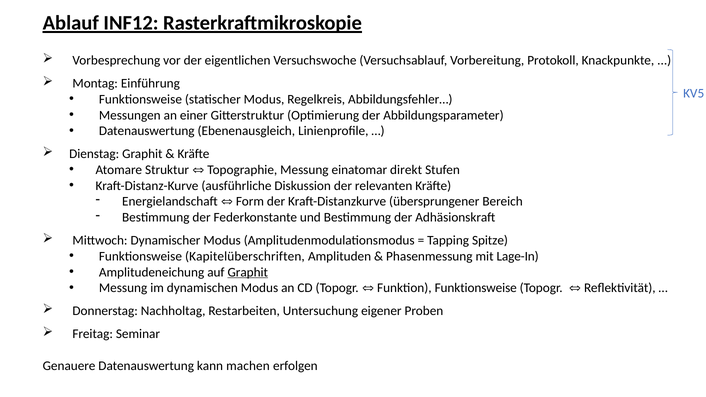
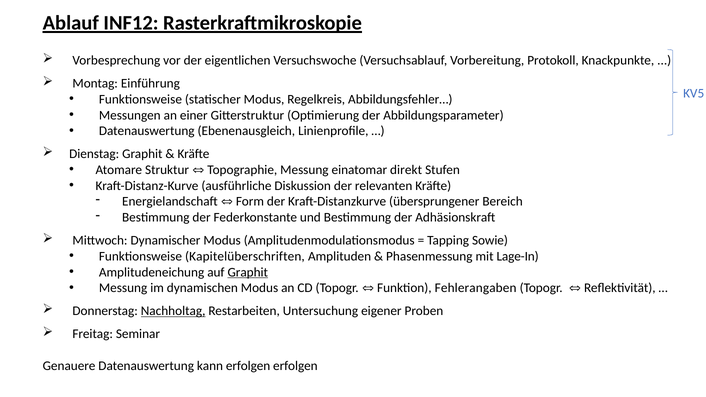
Spitze: Spitze -> Sowie (490, 240)
Funktion Funktionsweise: Funktionsweise -> Fehlerangaben (476, 288)
Nachholtag underline: none -> present (173, 311)
kann machen: machen -> erfolgen (248, 366)
